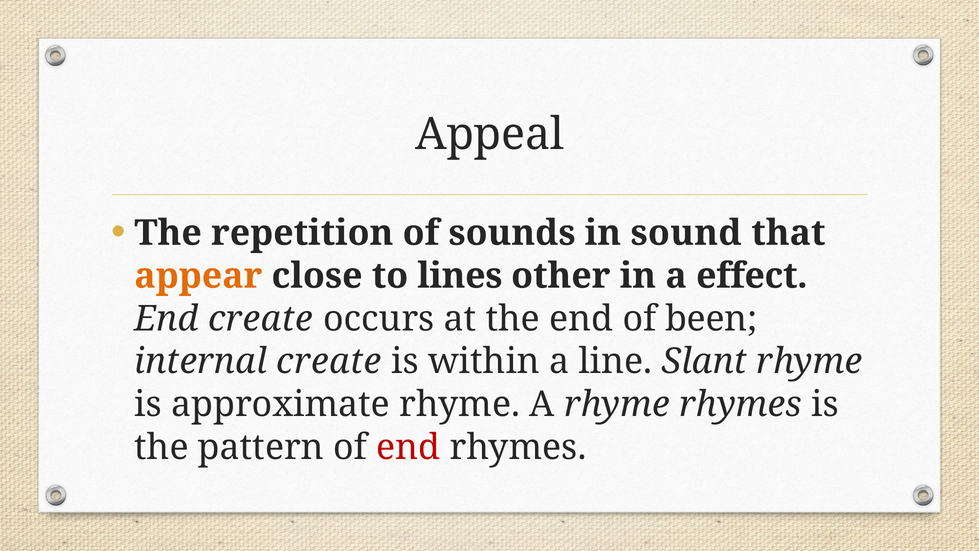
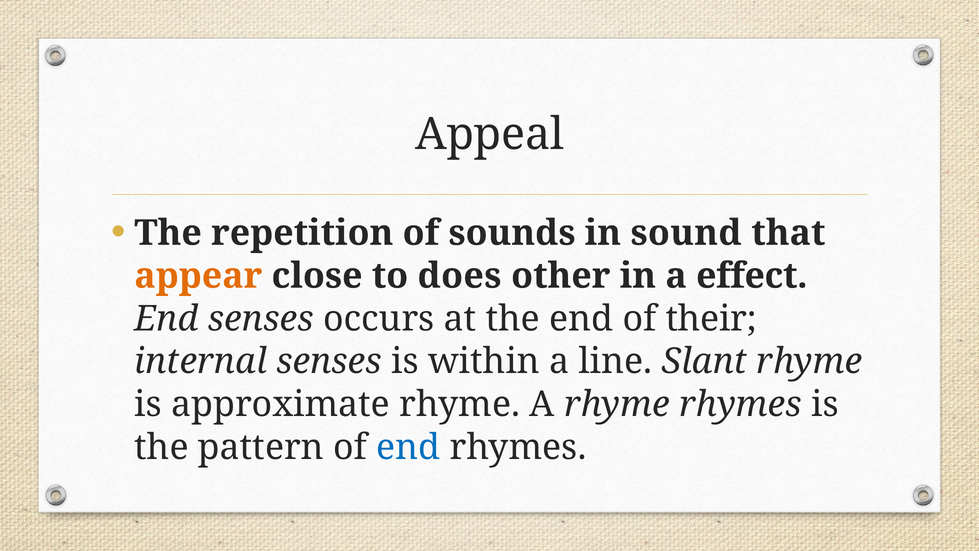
lines: lines -> does (459, 276)
End create: create -> senses (261, 319)
been: been -> their (711, 319)
internal create: create -> senses (329, 361)
end colour: red -> blue (408, 447)
